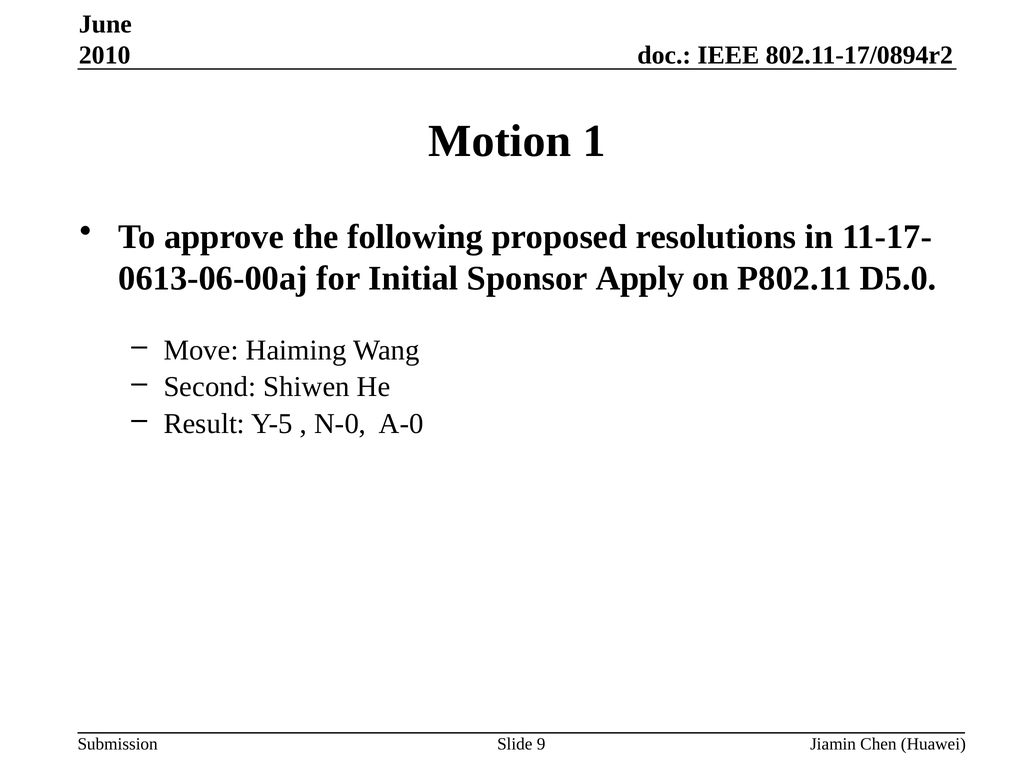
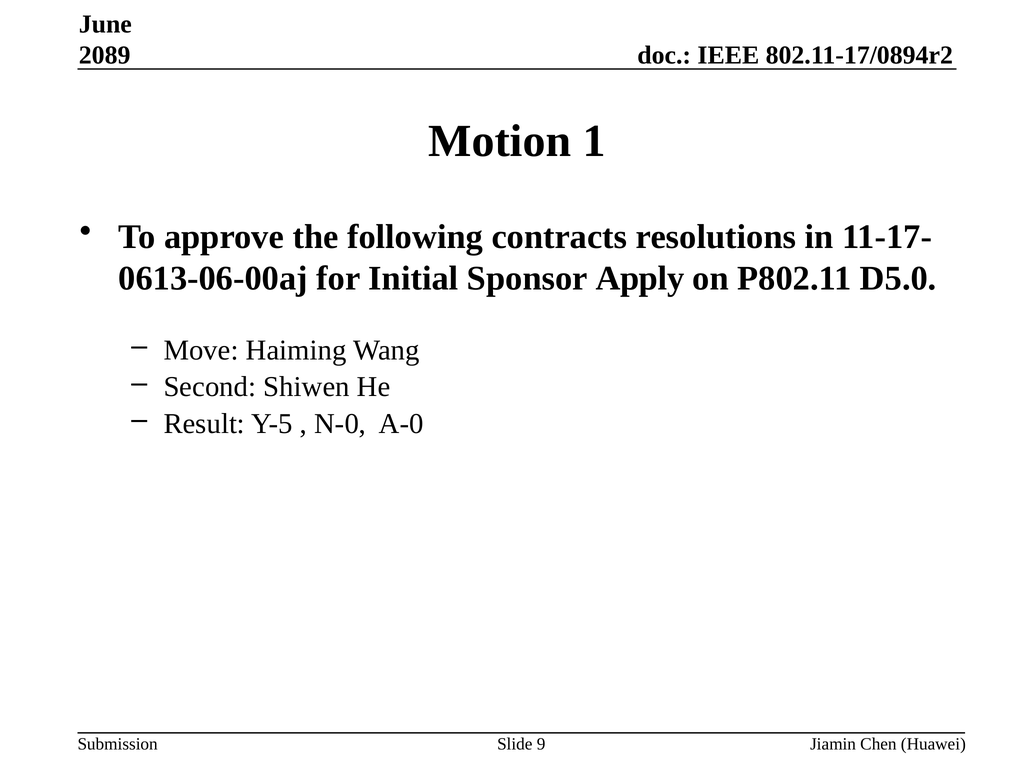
2010: 2010 -> 2089 (105, 55)
proposed: proposed -> contracts (559, 237)
